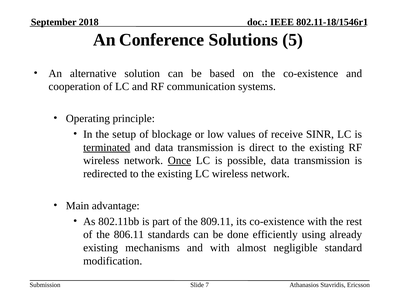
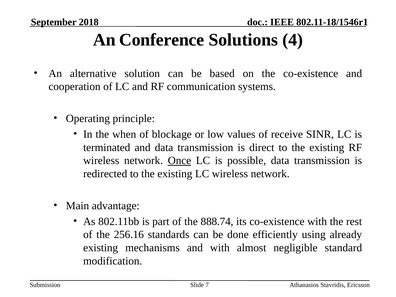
5: 5 -> 4 (293, 40)
setup: setup -> when (124, 134)
terminated underline: present -> none (107, 147)
809.11: 809.11 -> 888.74 (217, 221)
806.11: 806.11 -> 256.16 (129, 235)
